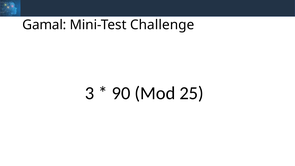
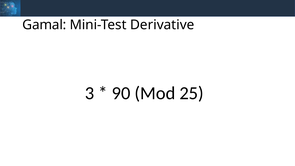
Challenge: Challenge -> Derivative (162, 25)
